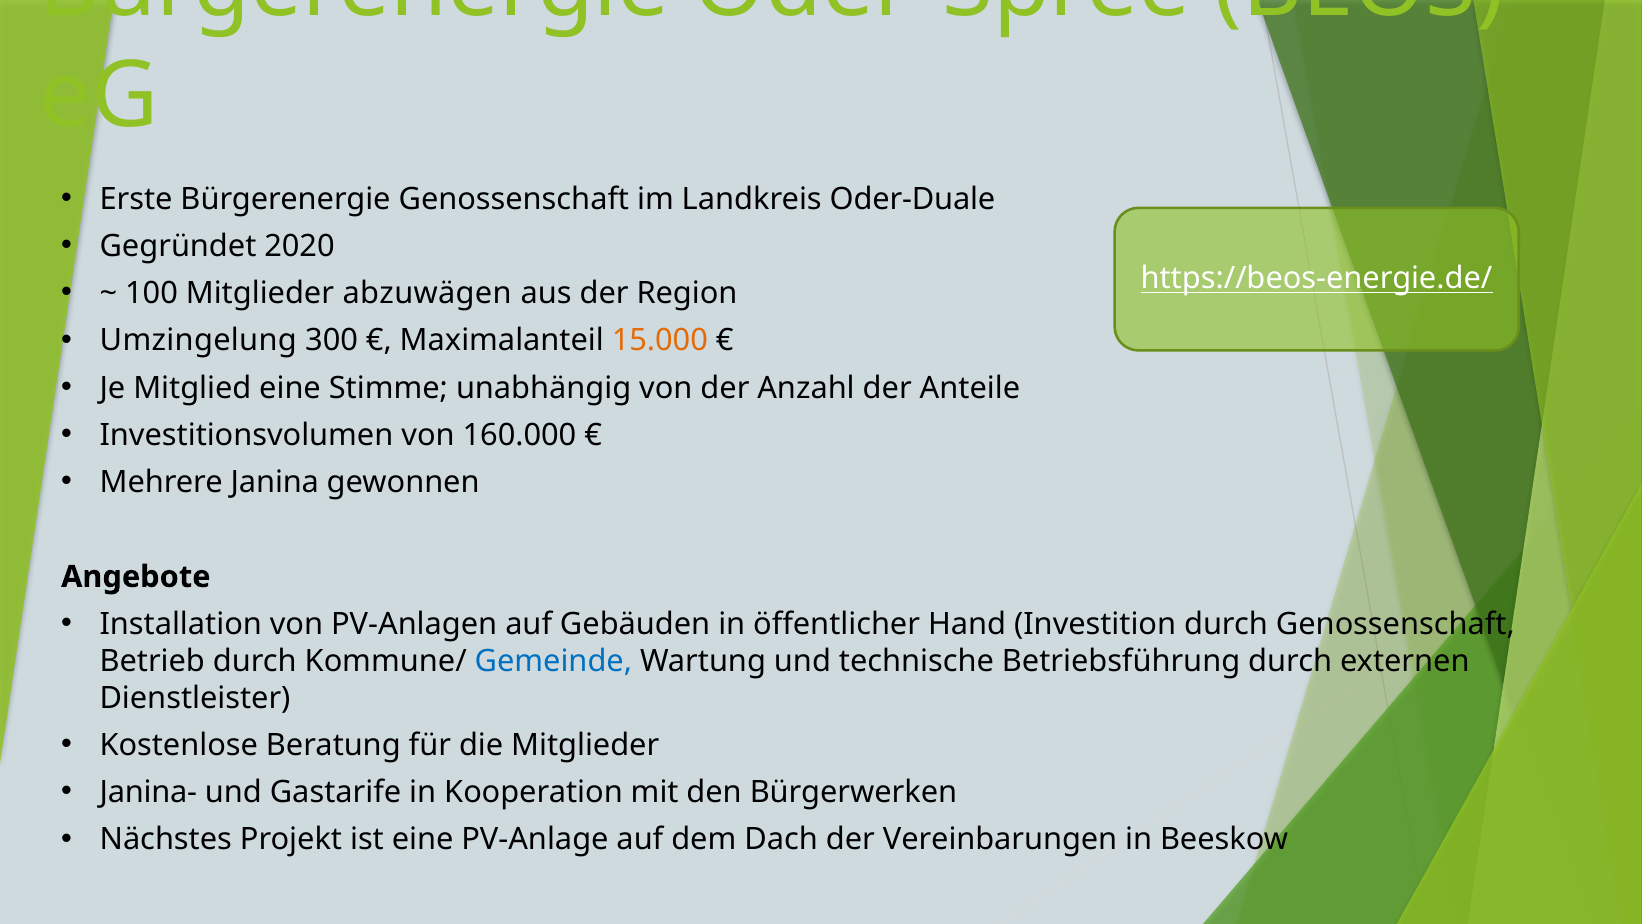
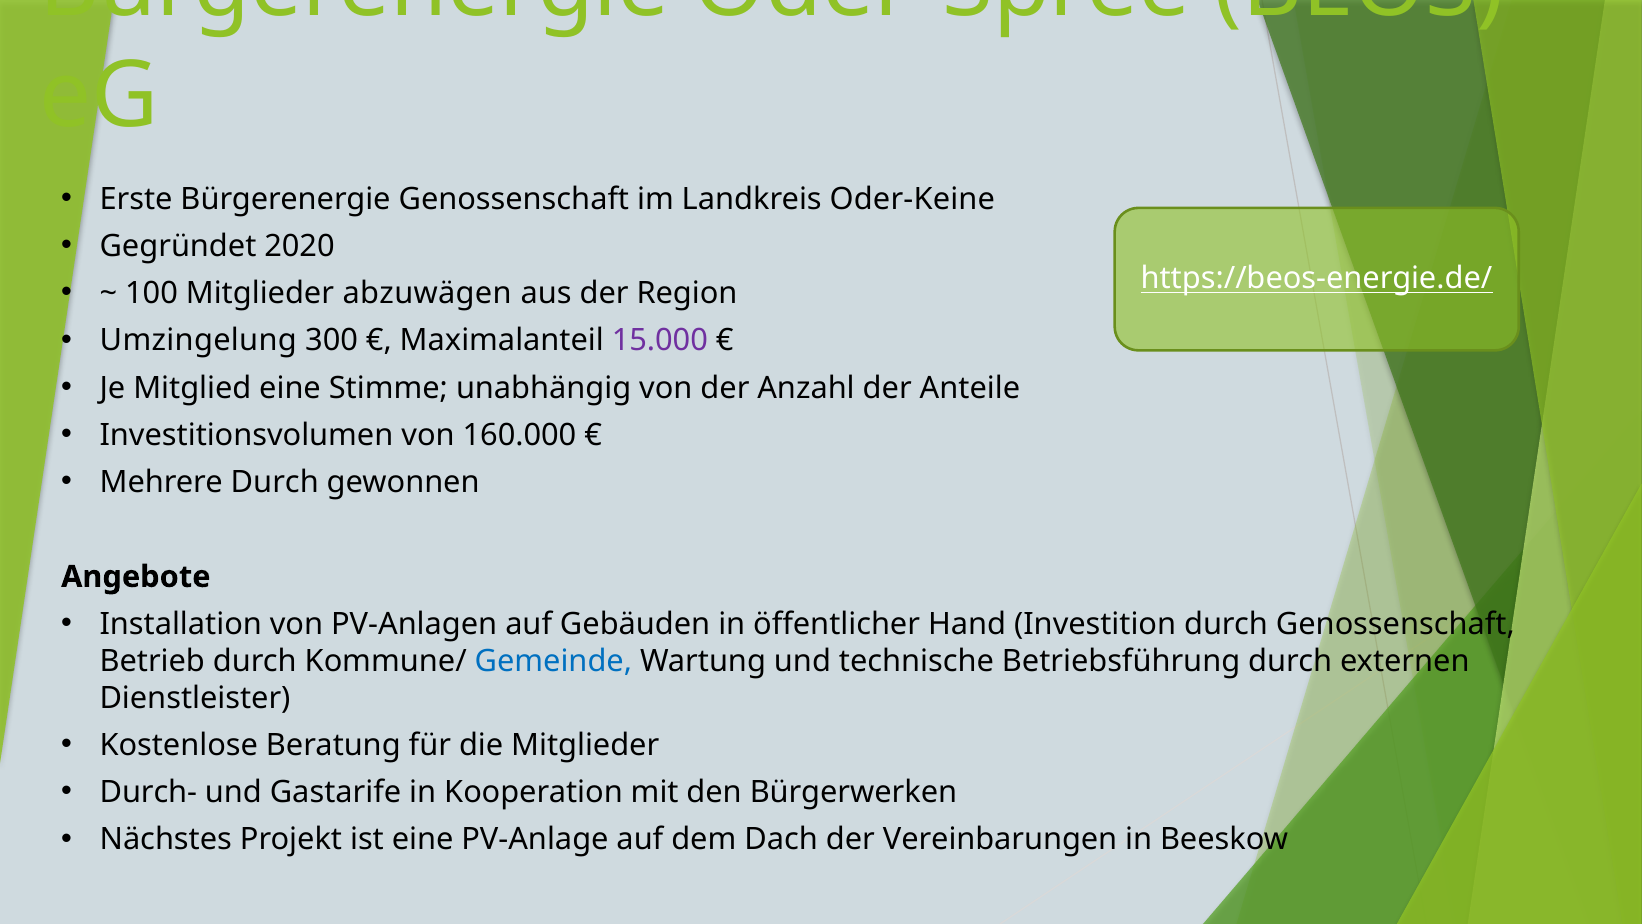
Oder-Duale: Oder-Duale -> Oder-Keine (912, 199)
15.000 colour: orange -> purple (660, 340)
Mehrere Janina: Janina -> Durch (275, 482)
Janina-: Janina- -> Durch- (148, 792)
